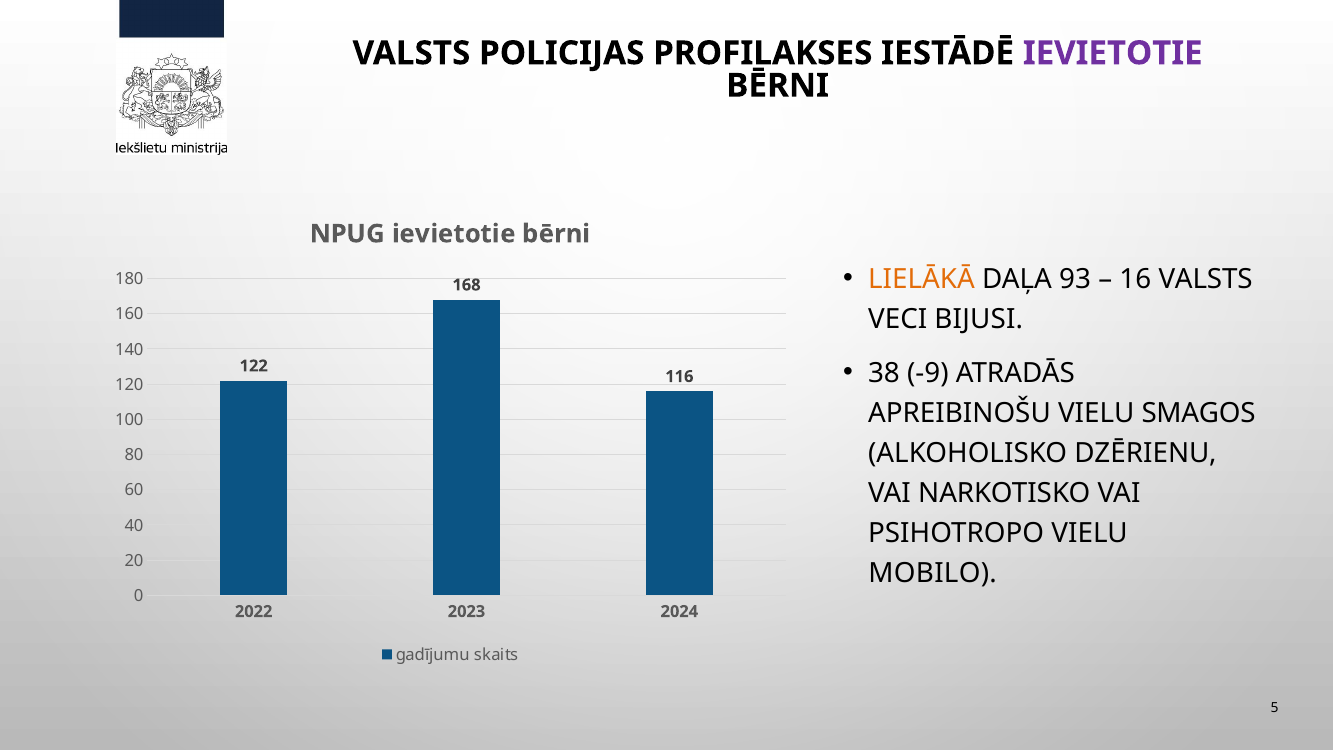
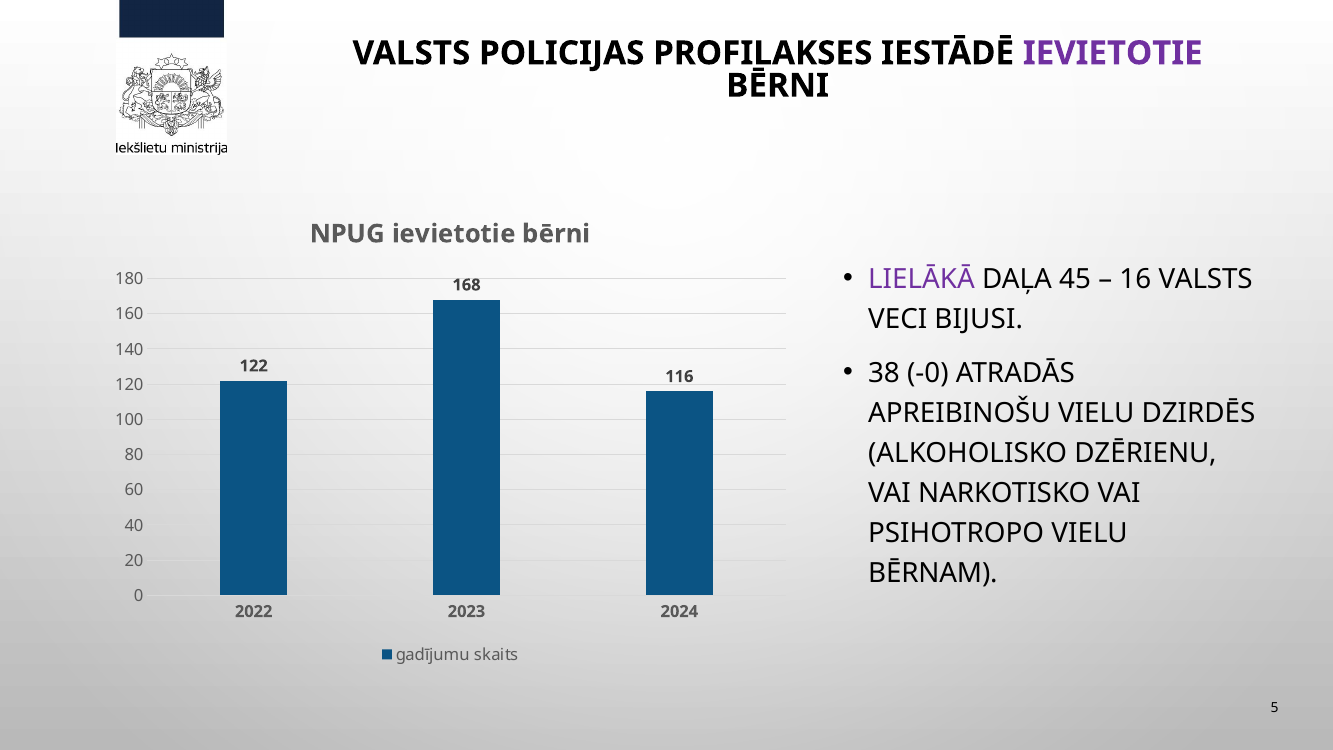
LIELĀKĀ colour: orange -> purple (921, 279)
93: 93 -> 45 (1075, 279)
-9: -9 -> -0 (928, 373)
SMAGOS: SMAGOS -> DZIRDĒS (1198, 413)
MOBILO: MOBILO -> BĒRNAM (933, 573)
